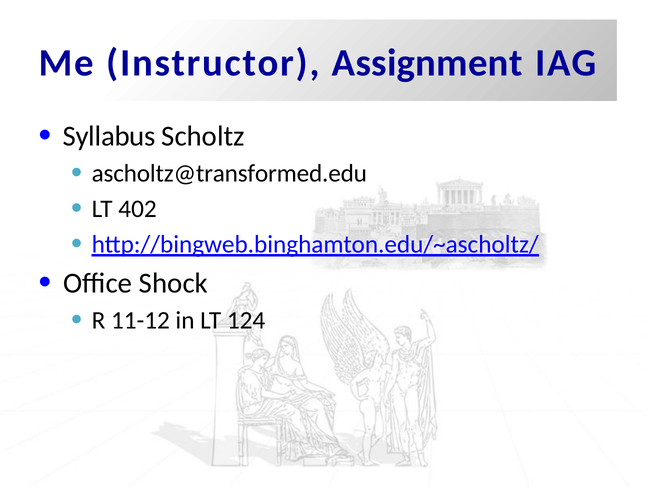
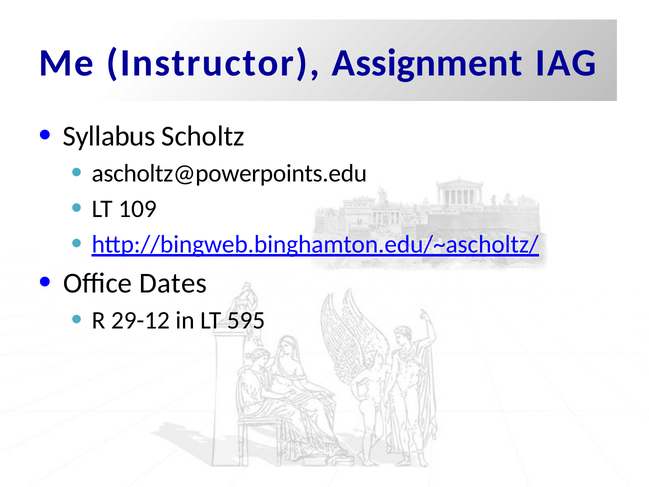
ascholtz@transformed.edu: ascholtz@transformed.edu -> ascholtz@powerpoints.edu (229, 173)
402: 402 -> 109 (138, 209)
Shock: Shock -> Dates (173, 283)
11-12: 11-12 -> 29-12 (140, 320)
124: 124 -> 595 (246, 320)
